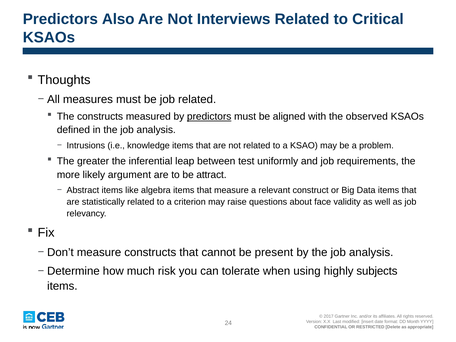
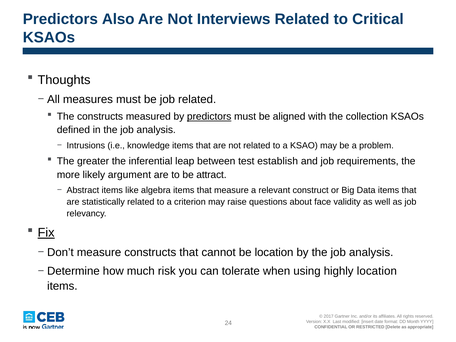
observed: observed -> collection (367, 117)
uniformly: uniformly -> establish (278, 161)
Fix underline: none -> present (46, 233)
be present: present -> location (274, 252)
highly subjects: subjects -> location (377, 271)
